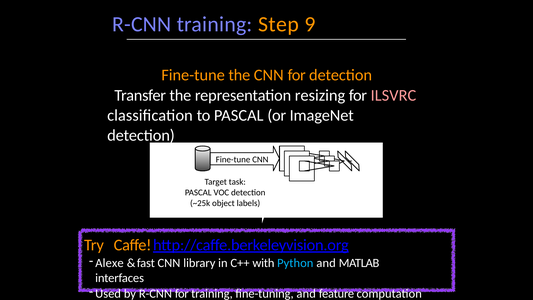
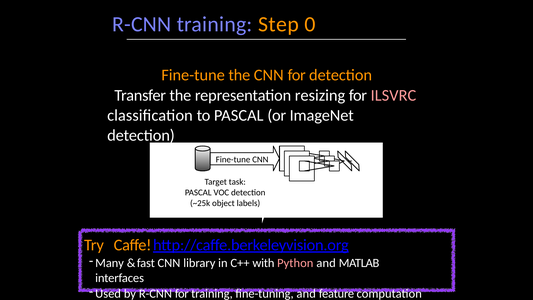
9: 9 -> 0 (310, 24)
Alexe: Alexe -> Many (110, 263)
Python colour: light blue -> pink (295, 263)
